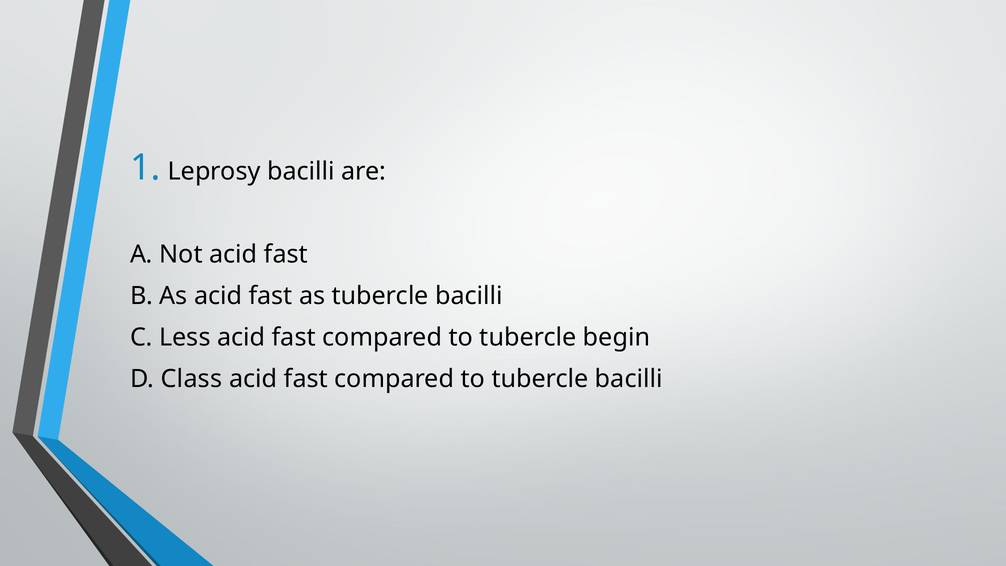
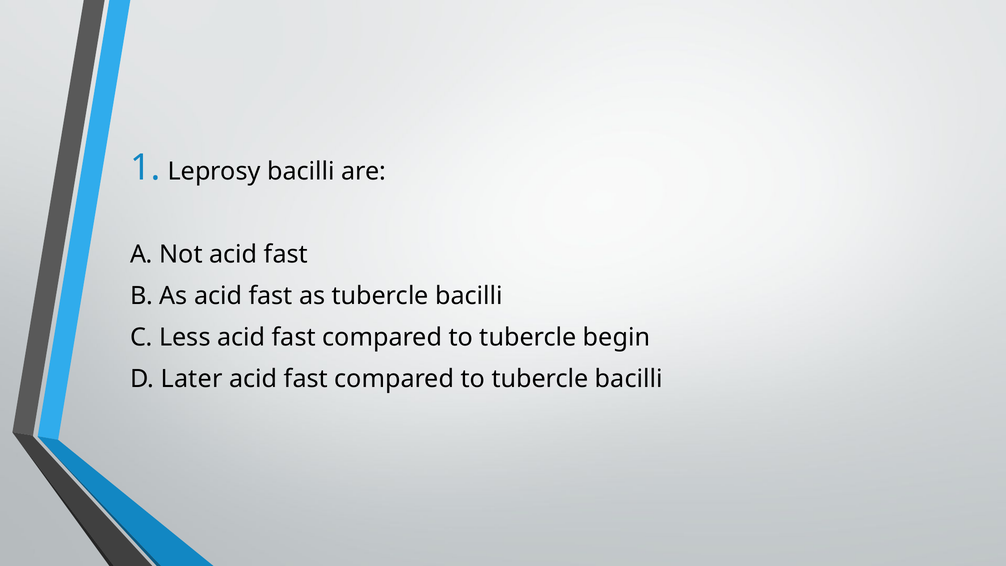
Class: Class -> Later (192, 379)
